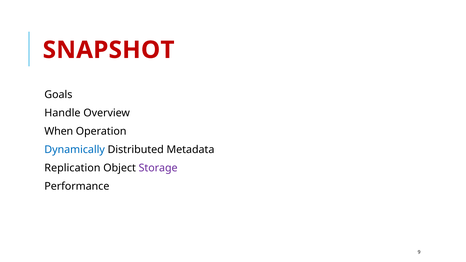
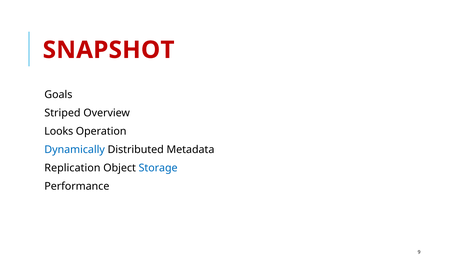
Handle: Handle -> Striped (62, 113)
When: When -> Looks (59, 131)
Storage colour: purple -> blue (158, 168)
